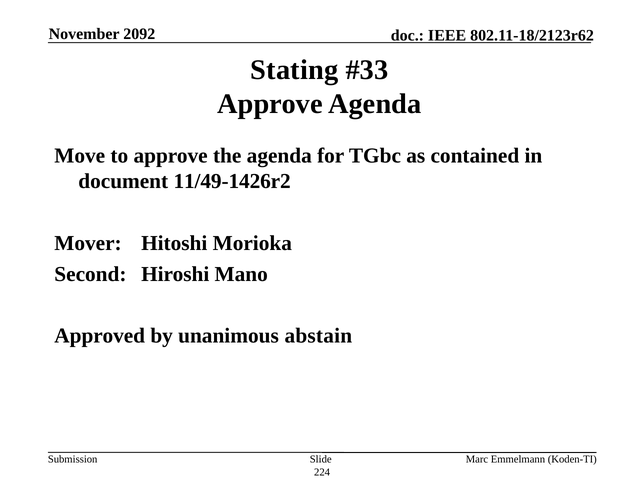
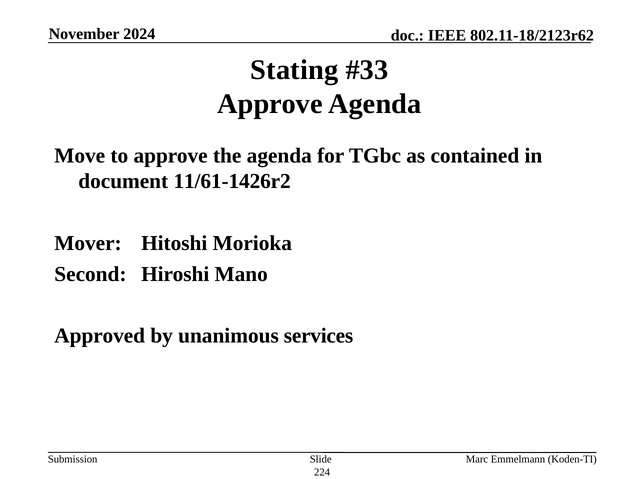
2092: 2092 -> 2024 (139, 34)
11/49-1426r2: 11/49-1426r2 -> 11/61-1426r2 (232, 181)
abstain: abstain -> services (319, 336)
